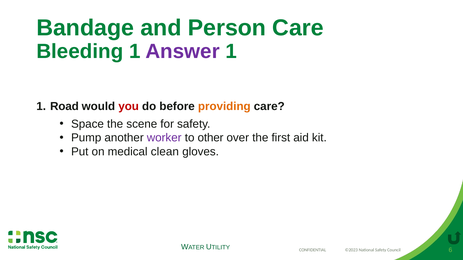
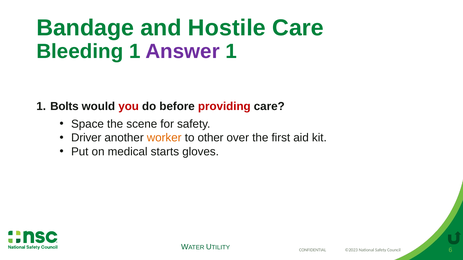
Person: Person -> Hostile (227, 28)
Road: Road -> Bolts (64, 106)
providing colour: orange -> red (224, 106)
Pump: Pump -> Driver (86, 138)
worker colour: purple -> orange (164, 138)
clean: clean -> starts (165, 152)
